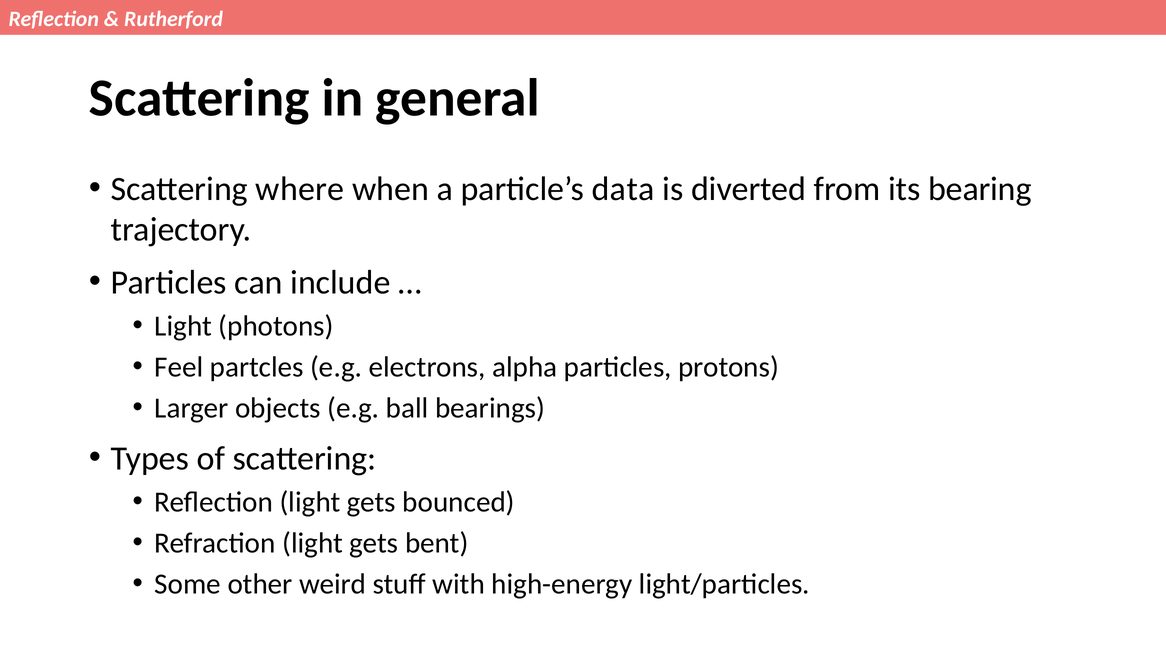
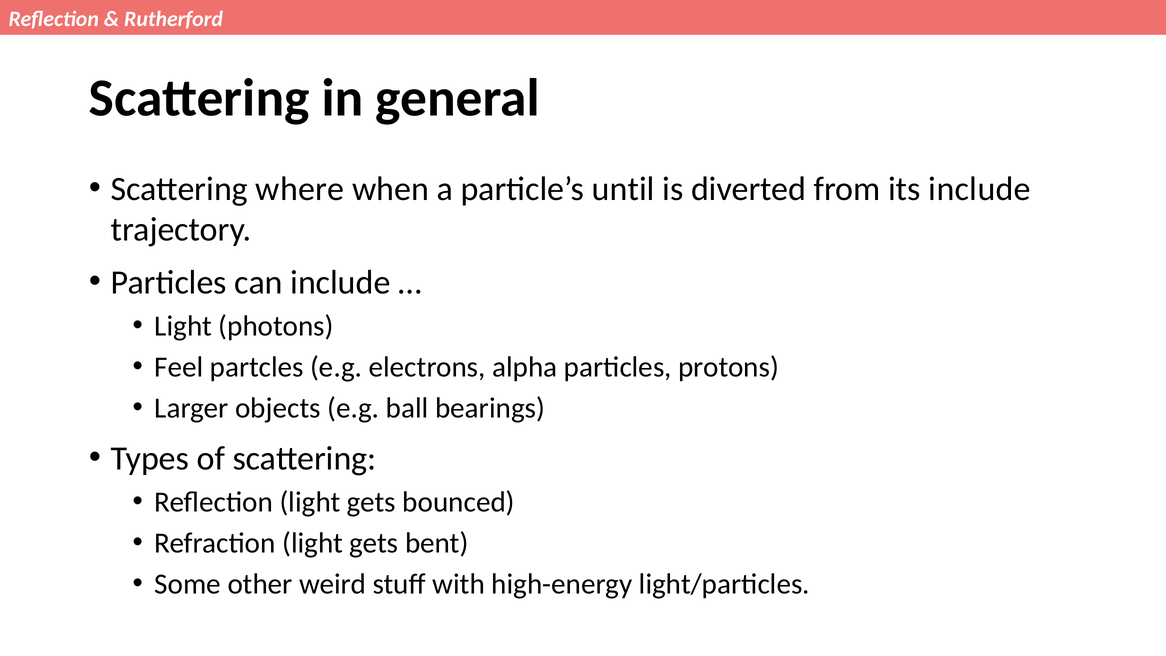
data: data -> until (623, 189)
its bearing: bearing -> include (980, 189)
